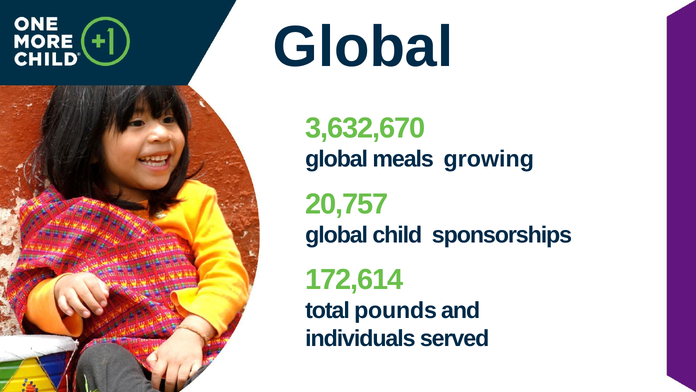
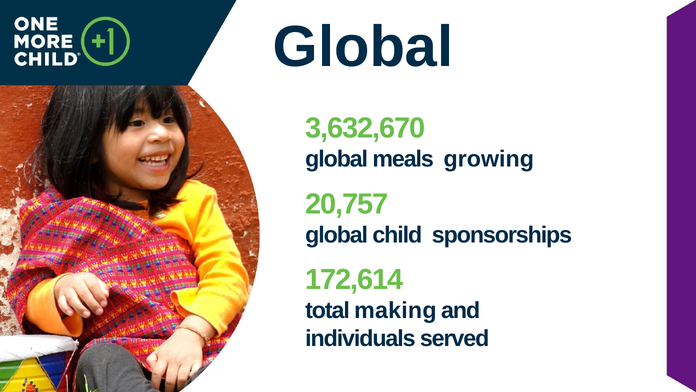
pounds: pounds -> making (395, 310)
